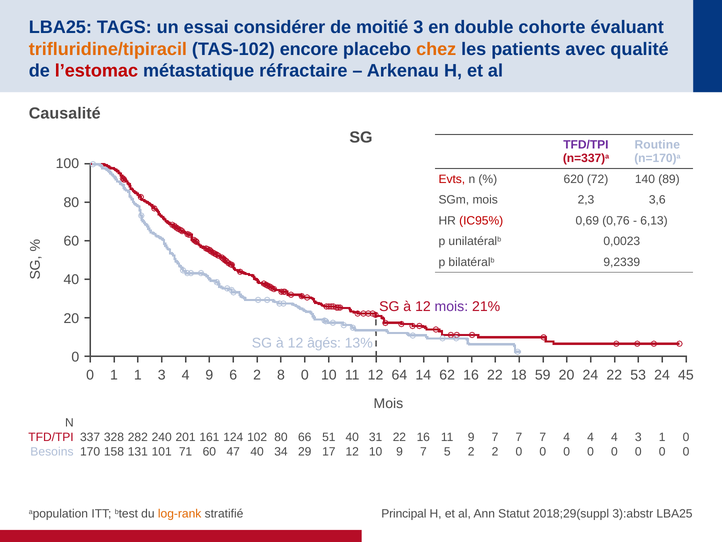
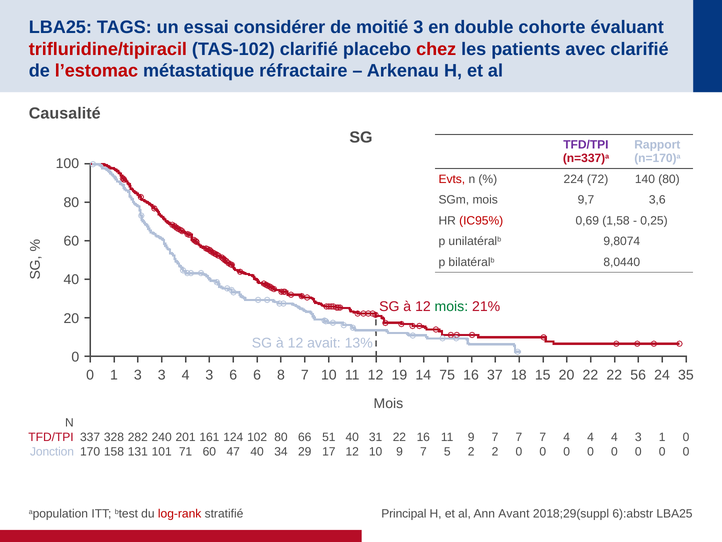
trifluridine/tipiracil colour: orange -> red (108, 49)
TAS-102 encore: encore -> clarifié (309, 49)
chez colour: orange -> red (436, 49)
avec qualité: qualité -> clarifié (640, 49)
Routine: Routine -> Rapport (657, 145)
620: 620 -> 224 (574, 179)
140 89: 89 -> 80 (669, 179)
2,3: 2,3 -> 9,7 (586, 200)
0,76: 0,76 -> 1,58 (616, 221)
6,13: 6,13 -> 0,25 (654, 221)
0,0023: 0,0023 -> 9,8074 (622, 241)
9,2339: 9,2339 -> 8,0440 (622, 262)
mois colour: purple -> green (451, 306)
âgés: âgés -> avait (324, 343)
1 1: 1 -> 3 (138, 375)
4 9: 9 -> 3 (209, 375)
6 2: 2 -> 6 (257, 375)
8 0: 0 -> 7 (305, 375)
64: 64 -> 19 (399, 375)
62: 62 -> 75 (447, 375)
16 22: 22 -> 37 (495, 375)
59: 59 -> 15 (543, 375)
20 24: 24 -> 22 (590, 375)
53: 53 -> 56 (638, 375)
45: 45 -> 35 (686, 375)
Besoins: Besoins -> Jonction (52, 451)
log-rank colour: orange -> red (180, 513)
Statut: Statut -> Avant (514, 513)
3):abstr: 3):abstr -> 6):abstr (633, 513)
